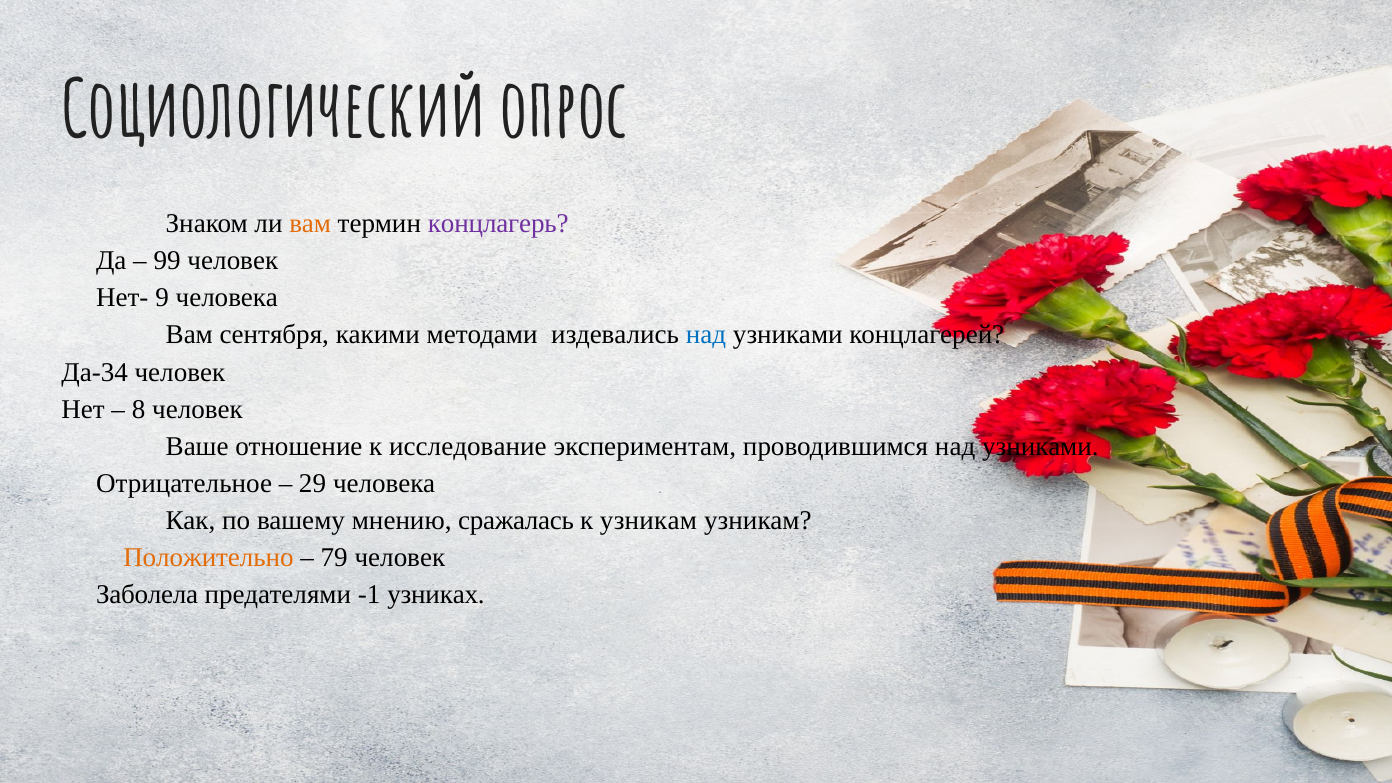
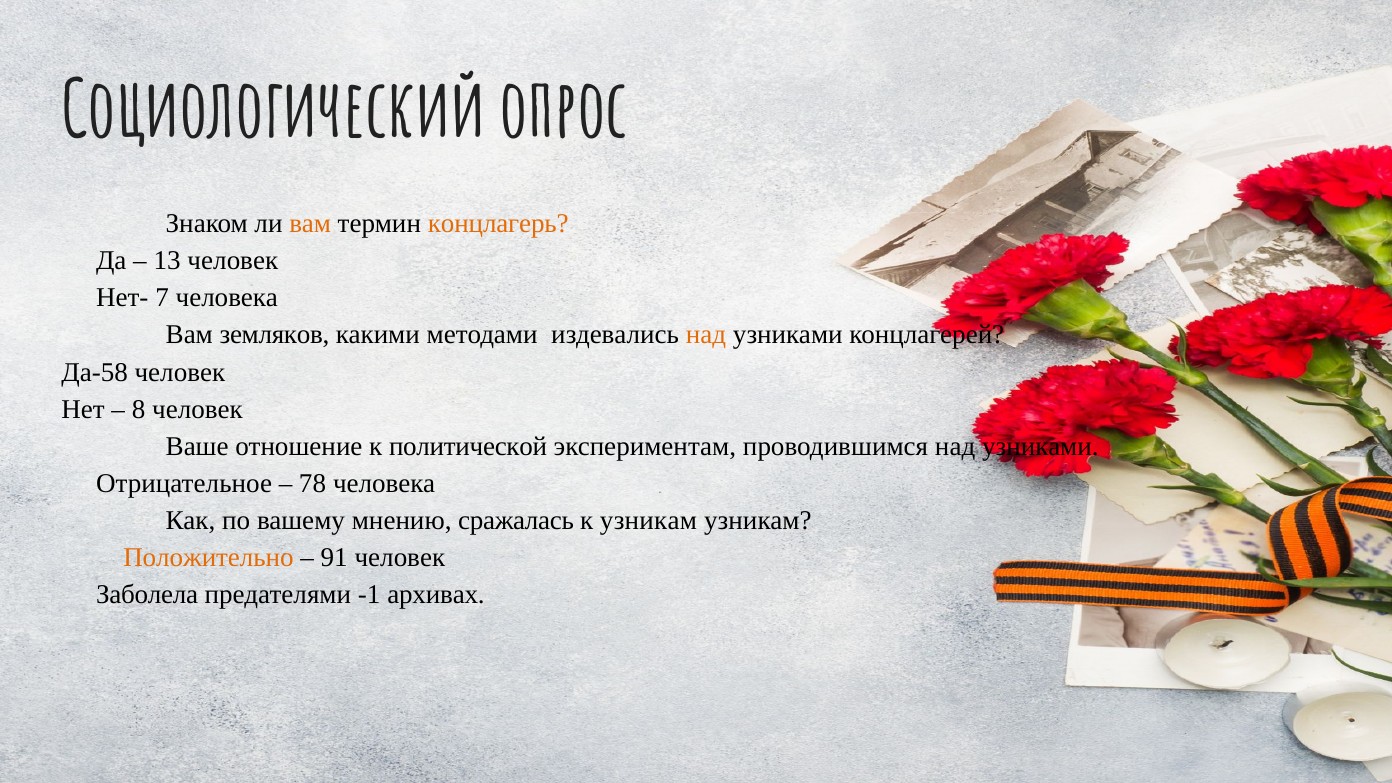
концлагерь colour: purple -> orange (498, 224)
99: 99 -> 13 (167, 261)
9: 9 -> 7 (162, 298)
сентября: сентября -> земляков (274, 335)
над colour: blue -> orange (706, 335)
Да-34: Да-34 -> Да-58 (95, 372)
исследование: исследование -> политической (468, 446)
29: 29 -> 78 (313, 483)
79: 79 -> 91 (334, 558)
узниках: узниках -> архивах (436, 595)
